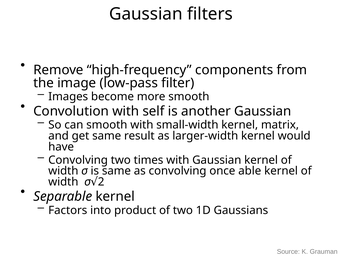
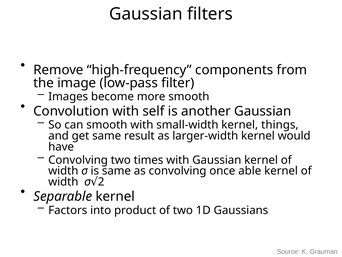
matrix: matrix -> things (280, 125)
